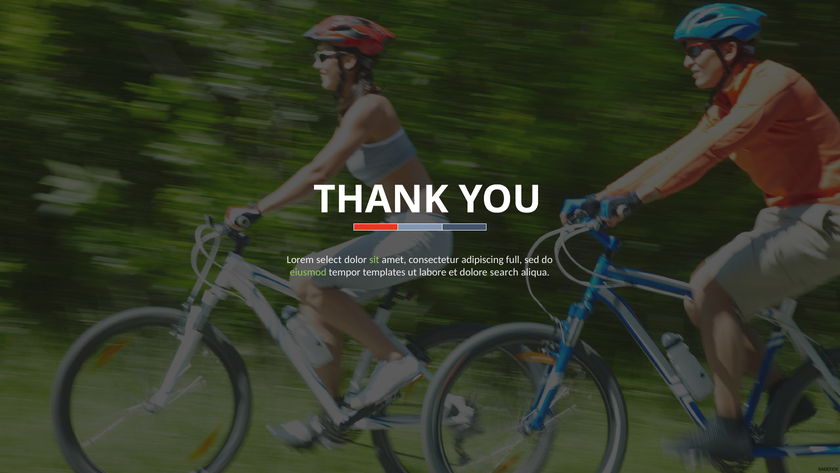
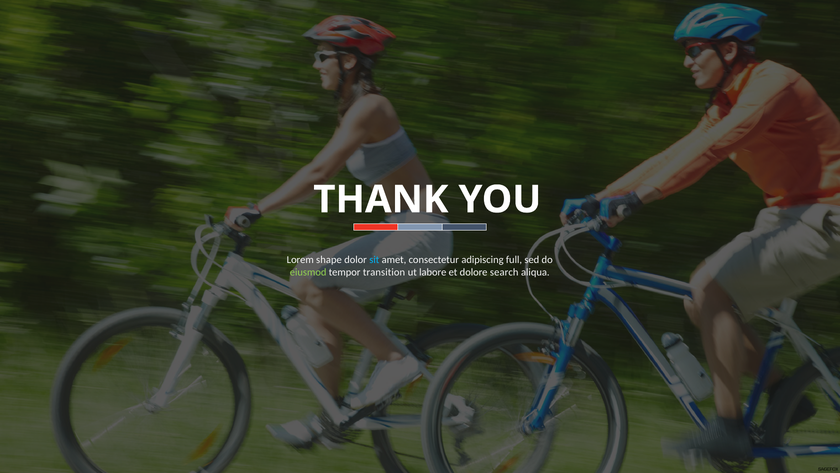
select: select -> shape (329, 259)
sit colour: light green -> light blue (374, 259)
templates: templates -> transition (384, 272)
